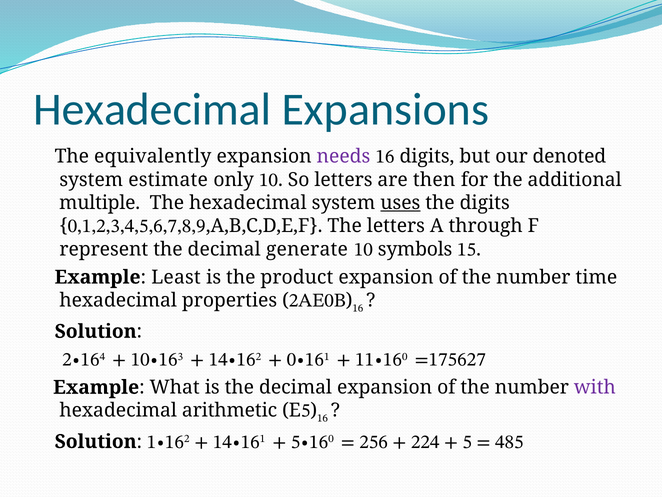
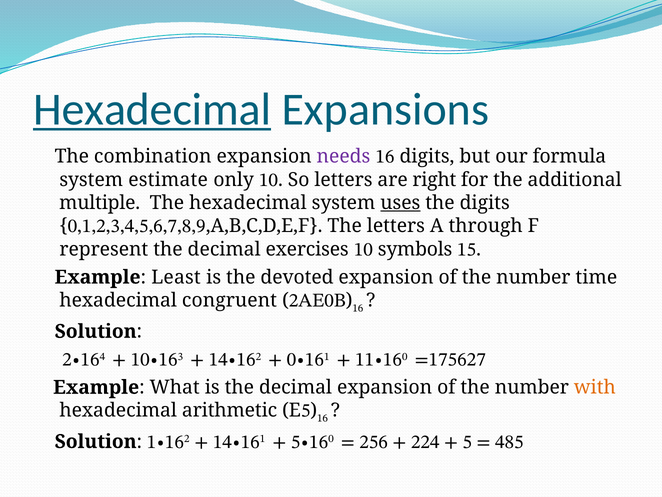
Hexadecimal underline: none -> present (152, 109)
equivalently: equivalently -> combination (153, 156)
denoted: denoted -> formula (569, 156)
then: then -> right (434, 179)
generate: generate -> exercises (307, 249)
product: product -> devoted (297, 277)
properties: properties -> congruent (230, 300)
with colour: purple -> orange (595, 387)
